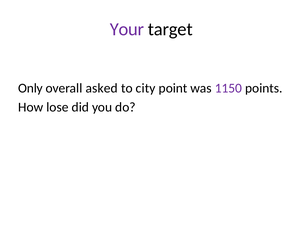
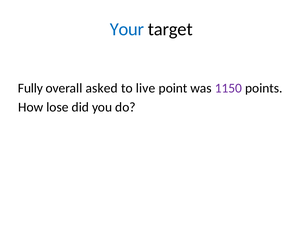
Your colour: purple -> blue (127, 29)
Only: Only -> Fully (30, 88)
city: city -> live (146, 88)
